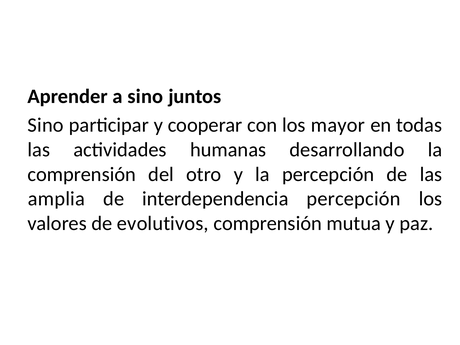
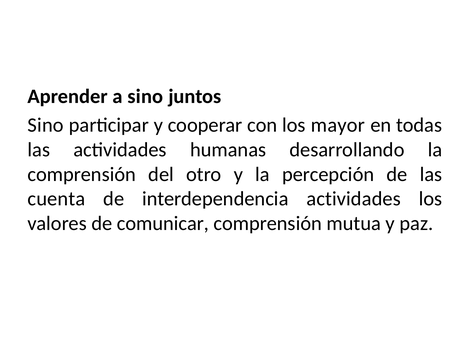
amplia: amplia -> cuenta (56, 199)
interdependencia percepción: percepción -> actividades (354, 199)
evolutivos: evolutivos -> comunicar (163, 223)
